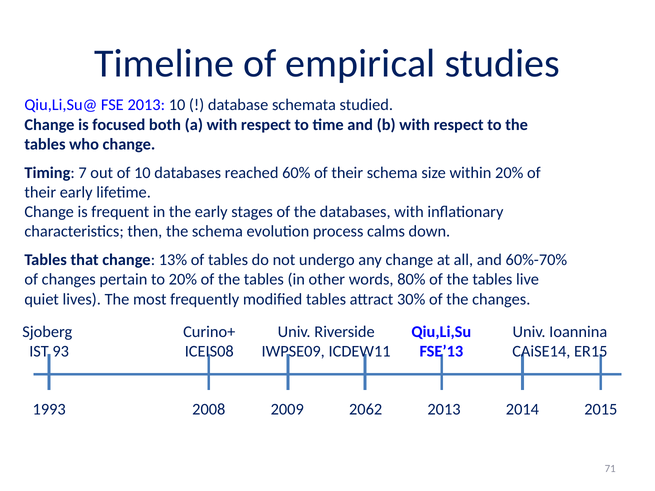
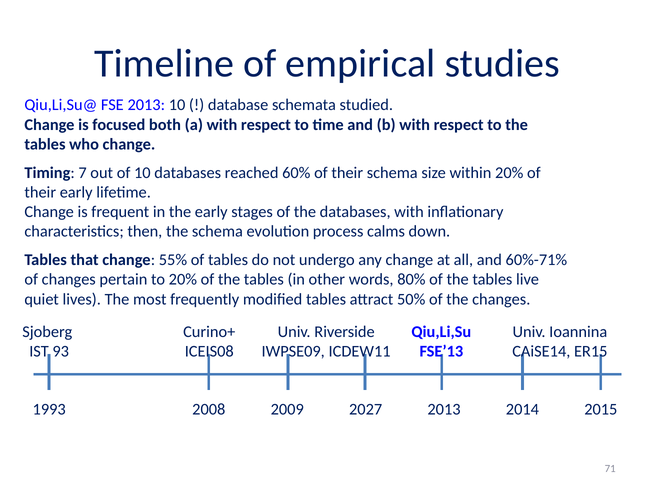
13%: 13% -> 55% (173, 260)
60%-70%: 60%-70% -> 60%-71% (536, 260)
30%: 30% -> 50% (411, 299)
2062: 2062 -> 2027 (366, 409)
